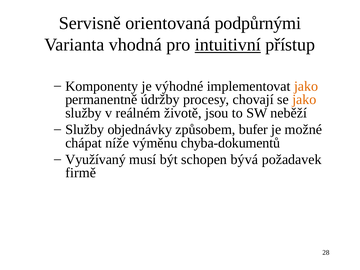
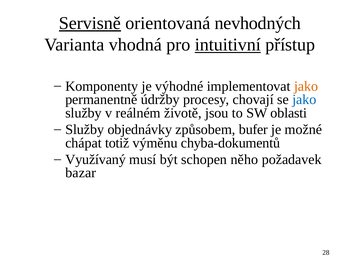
Servisně underline: none -> present (90, 23)
podpůrnými: podpůrnými -> nevhodných (258, 23)
jako colour: orange -> blue (304, 100)
neběží: neběží -> oblasti (289, 113)
níže: níže -> totiž (117, 143)
bývá: bývá -> něho (244, 159)
firmě: firmě -> bazar (81, 173)
